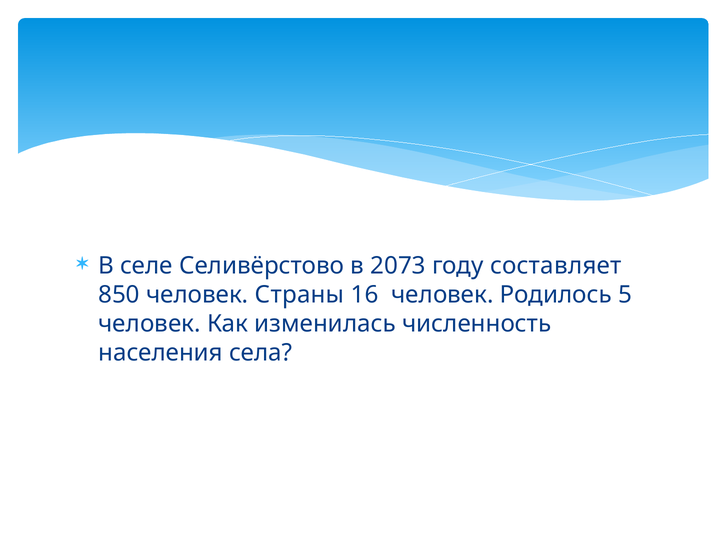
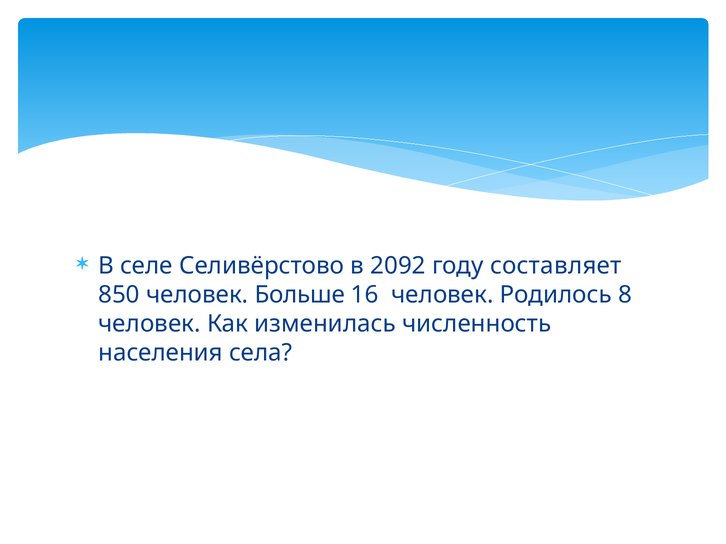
2073: 2073 -> 2092 (398, 266)
Страны: Страны -> Больше (300, 295)
5: 5 -> 8 (625, 295)
